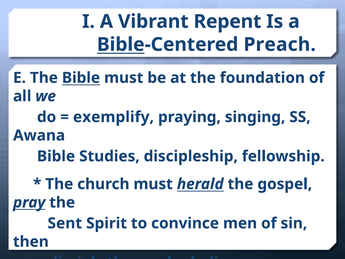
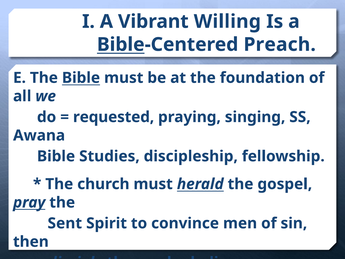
Repent: Repent -> Willing (227, 21)
exemplify: exemplify -> requested (114, 117)
